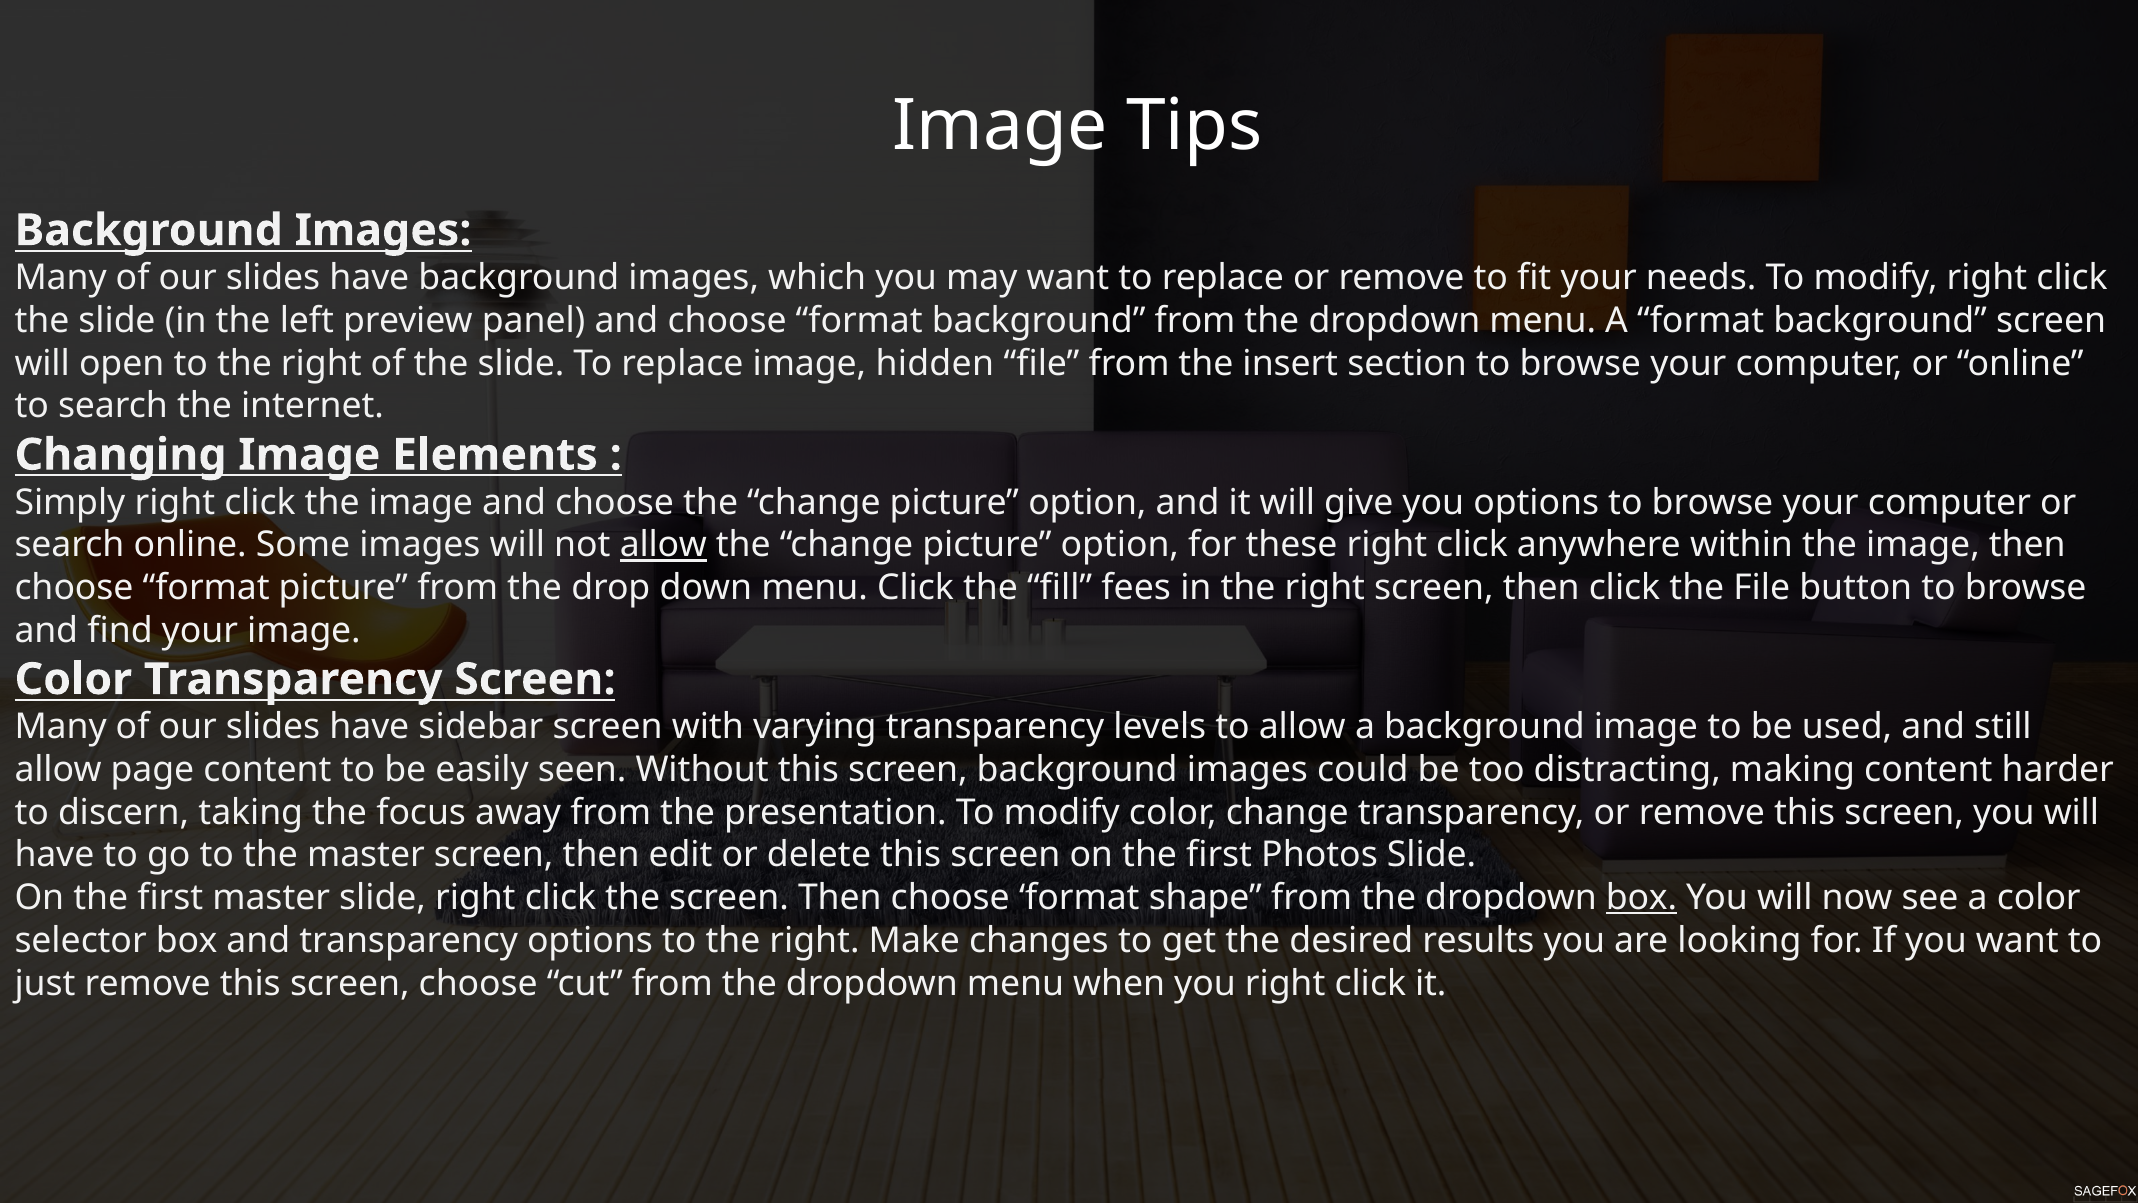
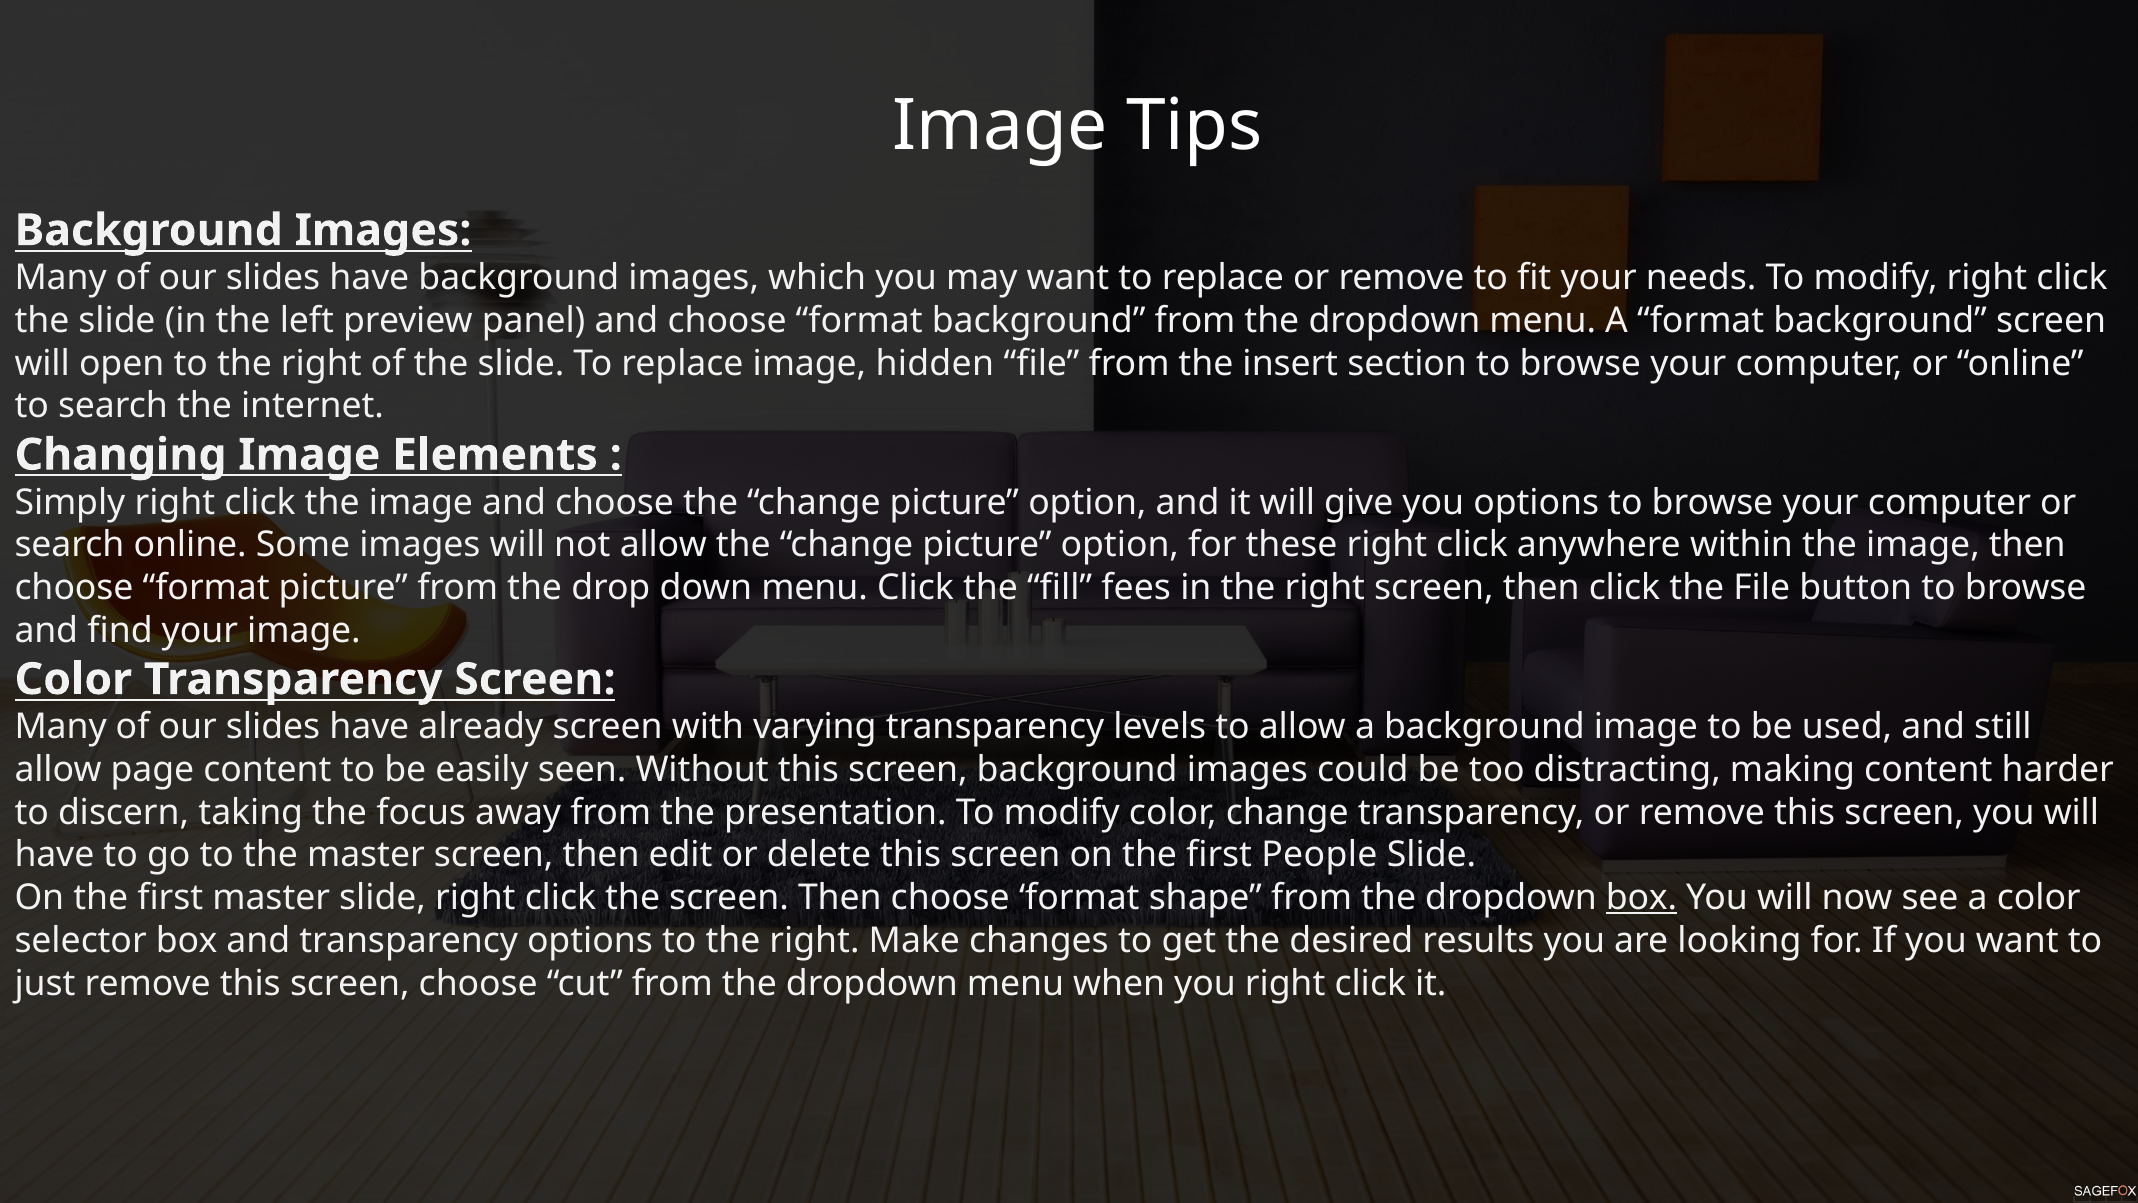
allow underline: present -> none (663, 545)
sidebar: sidebar -> already (481, 727)
Photos: Photos -> People (1319, 855)
